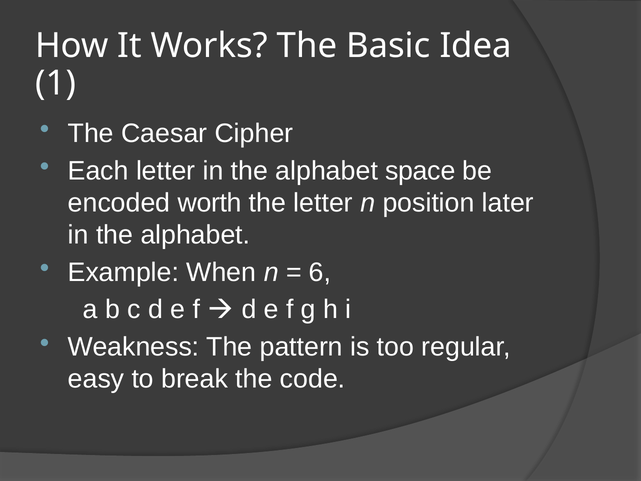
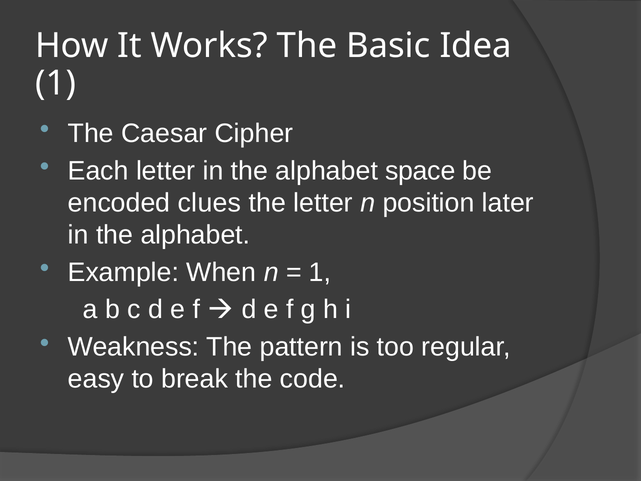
worth: worth -> clues (209, 203)
6: 6 -> 1 (320, 272)
